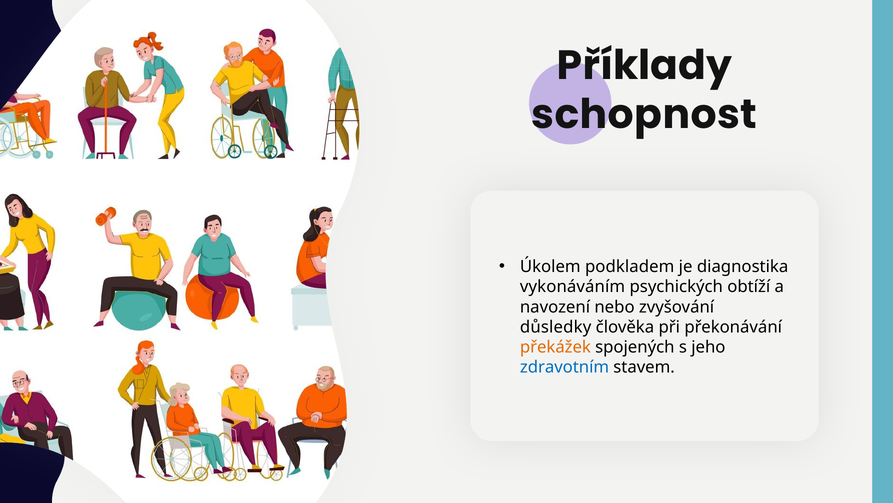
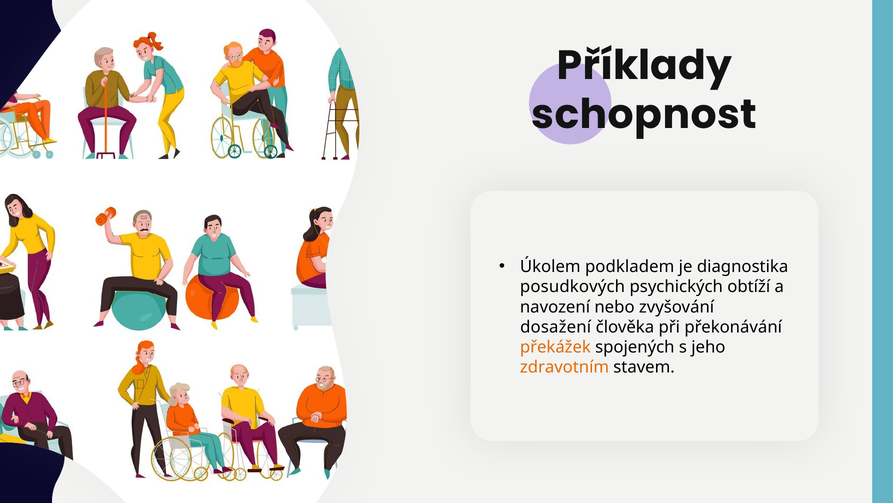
vykonáváním: vykonáváním -> posudkových (573, 286)
důsledky: důsledky -> dosažení (556, 327)
zdravotním colour: blue -> orange (565, 367)
